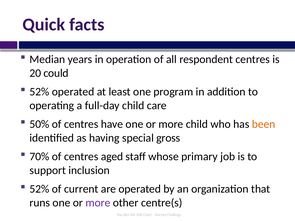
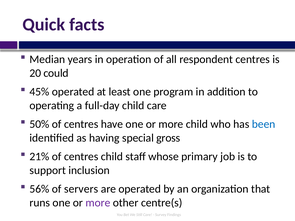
52%: 52% -> 45% (39, 92)
been colour: orange -> blue (264, 124)
70%: 70% -> 21% (39, 157)
centres aged: aged -> child (112, 157)
52%: 52% -> 56% (39, 189)
current: current -> servers (81, 189)
